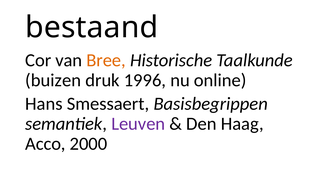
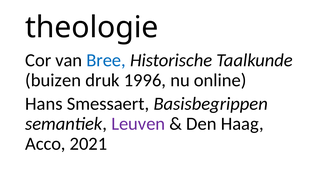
bestaand: bestaand -> theologie (92, 28)
Bree colour: orange -> blue (106, 61)
2000: 2000 -> 2021 (88, 144)
